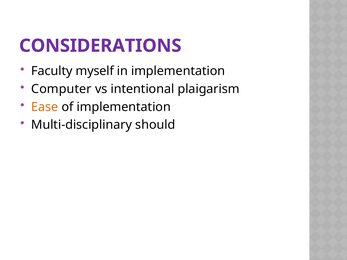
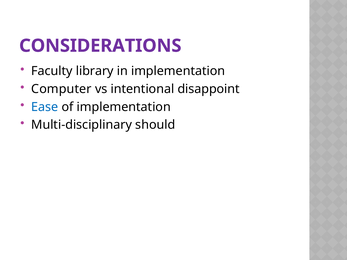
myself: myself -> library (95, 71)
plaigarism: plaigarism -> disappoint (209, 89)
Ease colour: orange -> blue (45, 107)
